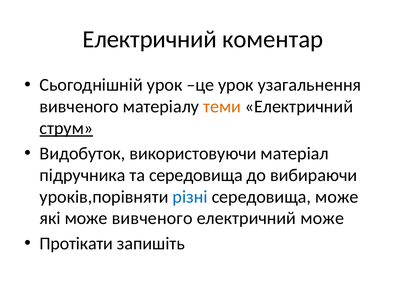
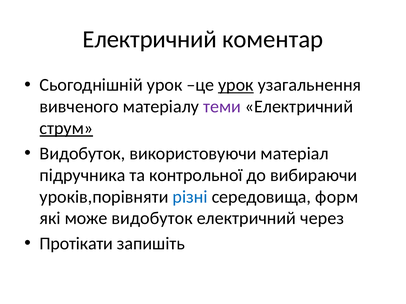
урок underline: none -> present (236, 85)
теми colour: orange -> purple (222, 107)
та середовища: середовища -> контрольної (196, 175)
середовища може: може -> форм (337, 197)
може вивченого: вивченого -> видобуток (152, 219)
електричний може: може -> через (322, 219)
